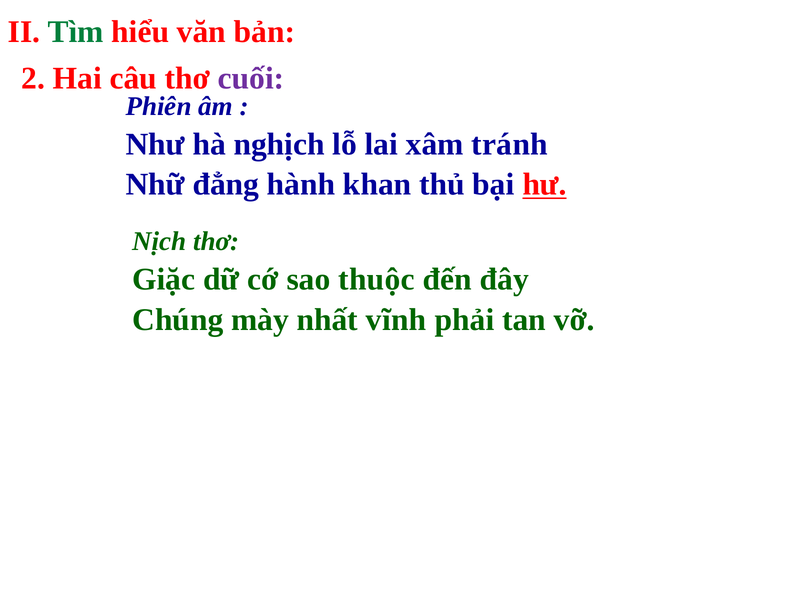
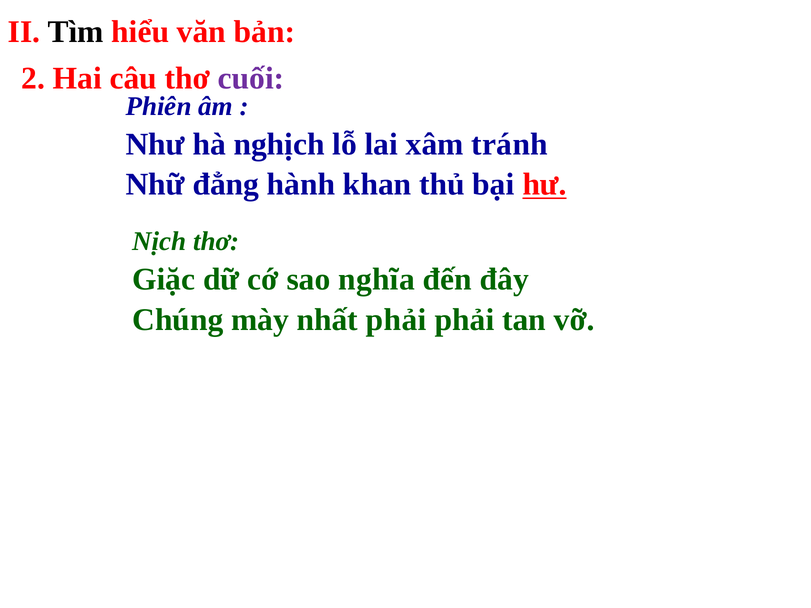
Tìm colour: green -> black (76, 32)
thuộc: thuộc -> nghĩa (377, 279)
nhất vĩnh: vĩnh -> phải (396, 320)
